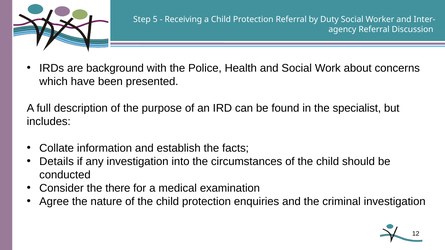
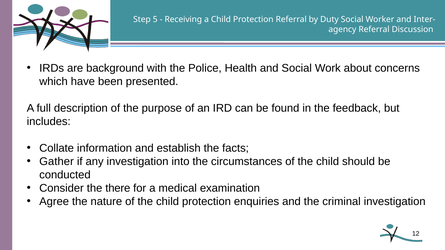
specialist: specialist -> feedback (357, 108)
Details: Details -> Gather (57, 162)
